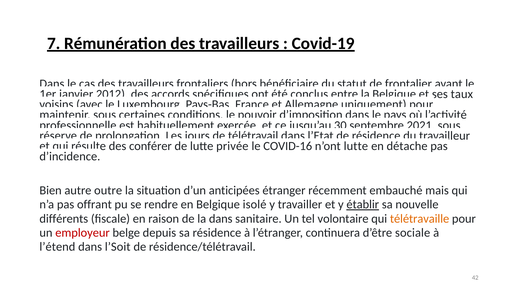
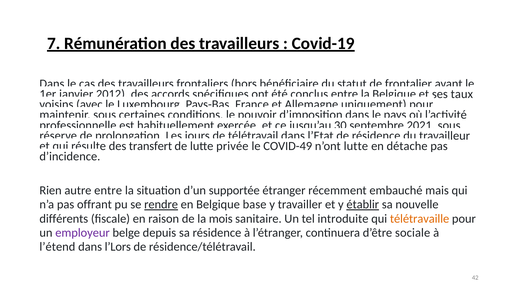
conférer: conférer -> transfert (150, 146)
COVID-16: COVID-16 -> COVID-49 (288, 146)
Bien: Bien -> Rien (51, 191)
autre outre: outre -> entre (108, 191)
anticipées: anticipées -> supportée (234, 191)
rendre underline: none -> present (161, 205)
isolé: isolé -> base (255, 205)
la dans: dans -> mois (221, 219)
volontaire: volontaire -> introduite (343, 219)
employeur colour: red -> purple (83, 233)
l’Soit: l’Soit -> l’Lors (118, 247)
